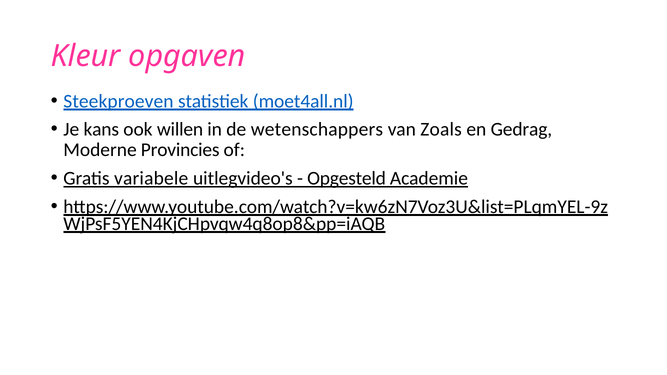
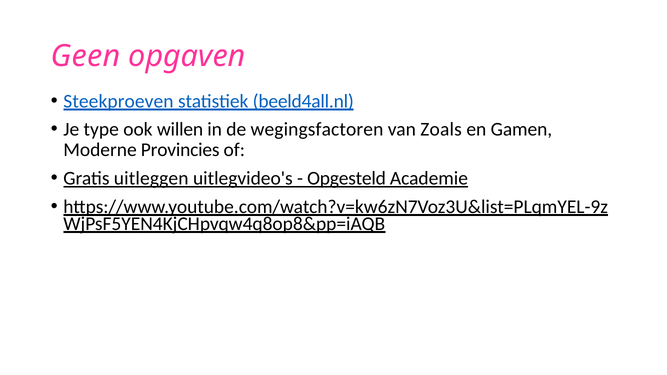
Kleur: Kleur -> Geen (86, 56)
moet4all.nl: moet4all.nl -> beeld4all.nl (303, 101)
kans: kans -> type (101, 129)
wetenschappers: wetenschappers -> wegingsfactoren (317, 129)
Gedrag: Gedrag -> Gamen (521, 129)
variabele: variabele -> uitleggen (151, 178)
